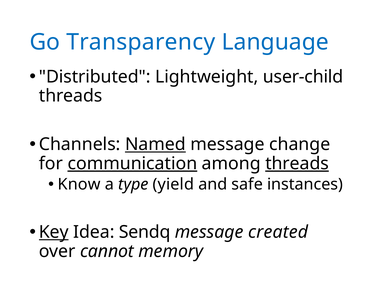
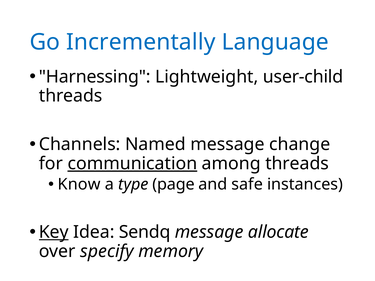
Transparency: Transparency -> Incrementally (141, 42)
Distributed: Distributed -> Harnessing (95, 77)
Named underline: present -> none (155, 145)
threads underline: present -> none (297, 164)
yield: yield -> page (174, 185)
created: created -> allocate (278, 232)
cannot: cannot -> specify (107, 251)
